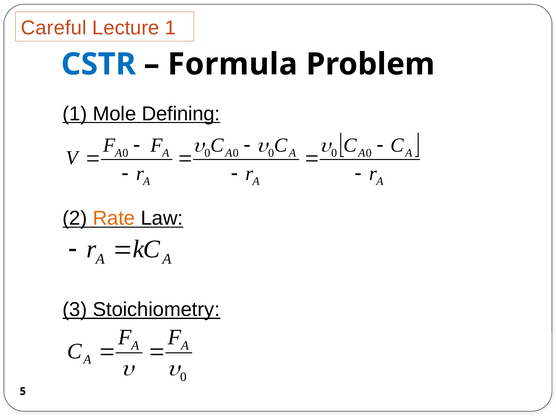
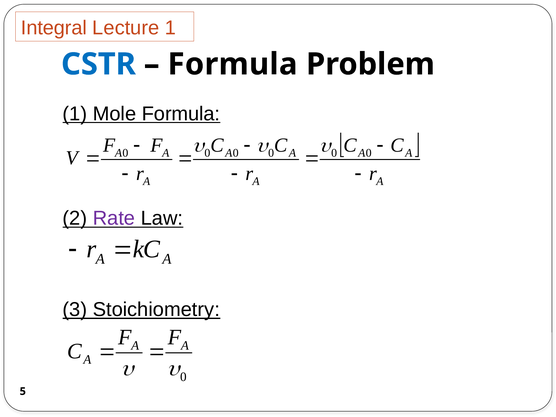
Careful: Careful -> Integral (54, 28)
Mole Defining: Defining -> Formula (181, 114)
Rate colour: orange -> purple (114, 218)
